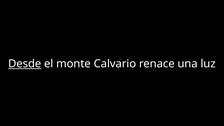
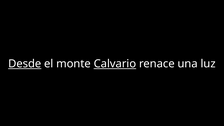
Calvario underline: none -> present (115, 64)
